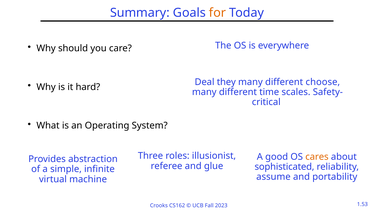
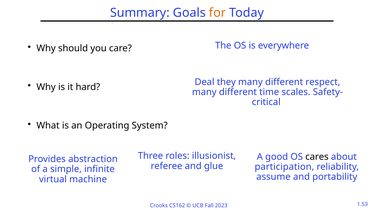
choose: choose -> respect (323, 82)
cares colour: orange -> black (317, 157)
sophisticated: sophisticated -> participation (284, 167)
